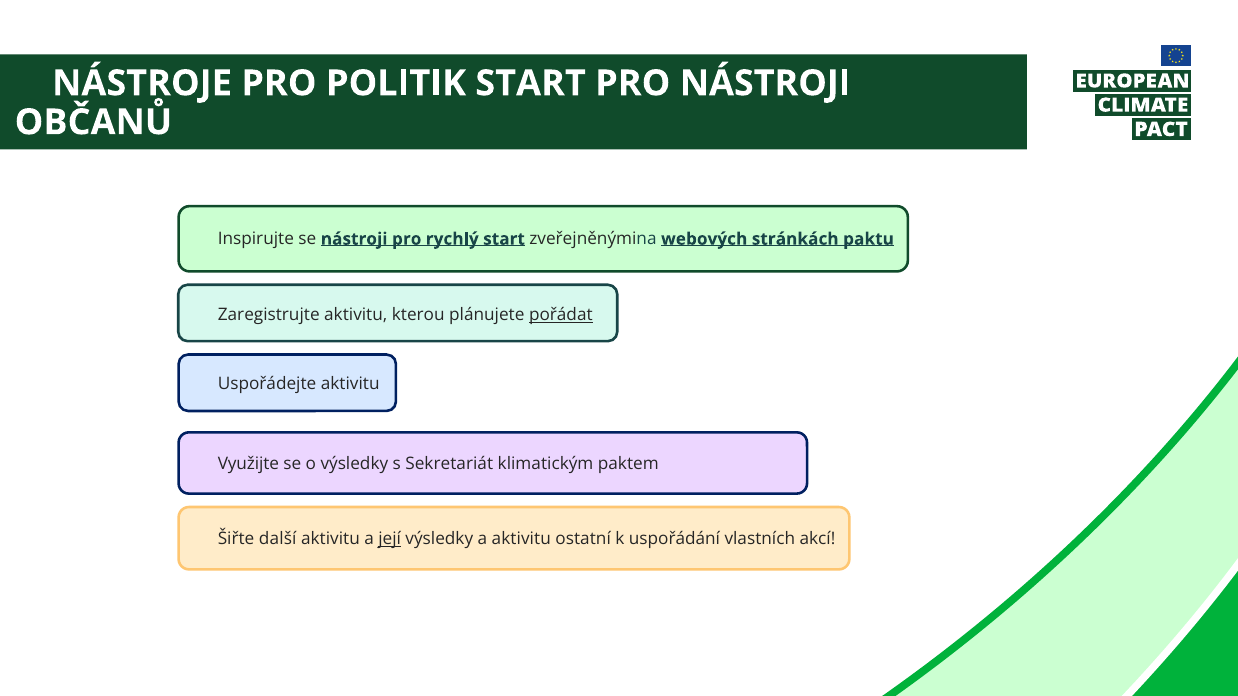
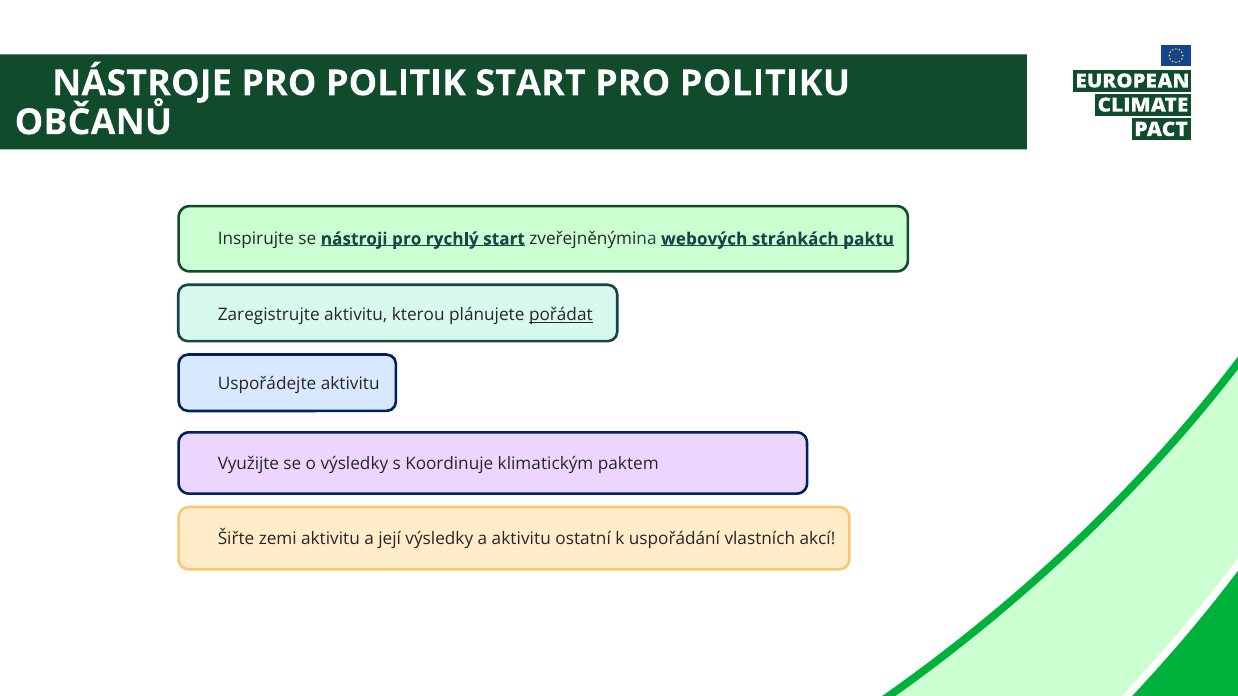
PRO NÁSTROJI: NÁSTROJI -> POLITIKU (765, 83)
Sekretariát: Sekretariát -> Koordinuje (449, 464)
další: další -> zemi (278, 540)
její underline: present -> none (390, 540)
